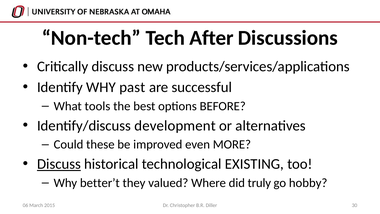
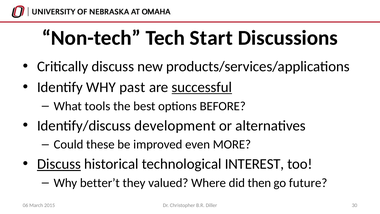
After: After -> Start (211, 38)
successful underline: none -> present (202, 87)
EXISTING: EXISTING -> INTEREST (254, 164)
truly: truly -> then (259, 183)
hobby: hobby -> future (308, 183)
